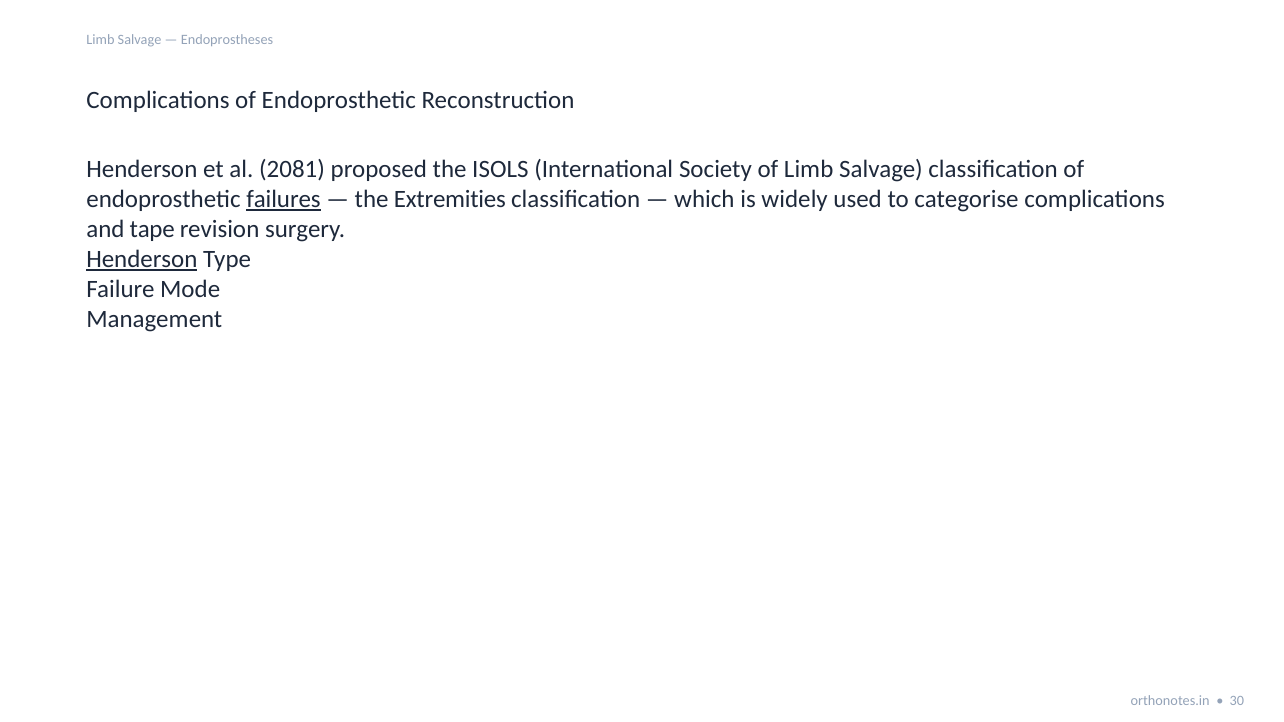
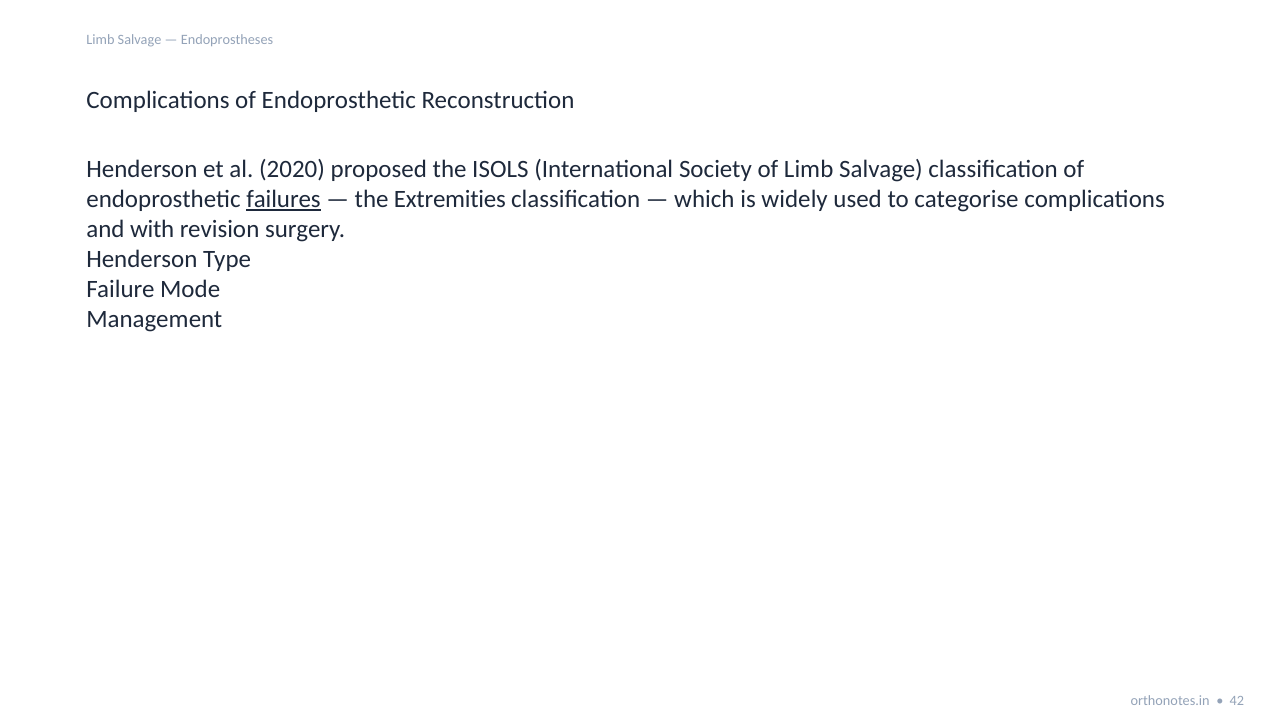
2081: 2081 -> 2020 (292, 169)
tape: tape -> with (152, 229)
Henderson underline: present -> none (142, 259)
30: 30 -> 42 (1237, 701)
